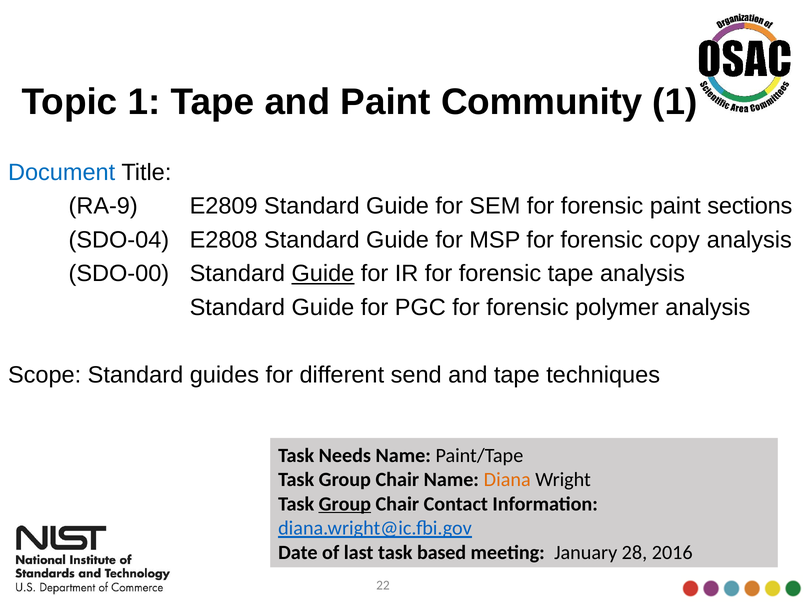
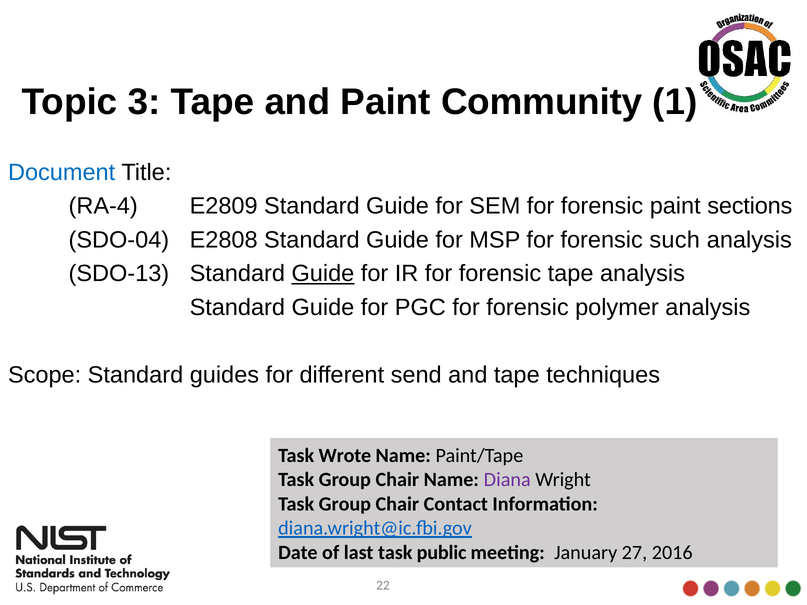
Topic 1: 1 -> 3 (144, 102)
RA-9: RA-9 -> RA-4 (103, 206)
copy: copy -> such (675, 240)
SDO-00: SDO-00 -> SDO-13 (119, 274)
Needs: Needs -> Wrote (345, 456)
Diana colour: orange -> purple (507, 480)
Group underline: present -> none (345, 504)
based: based -> public (442, 553)
28: 28 -> 27 (634, 553)
